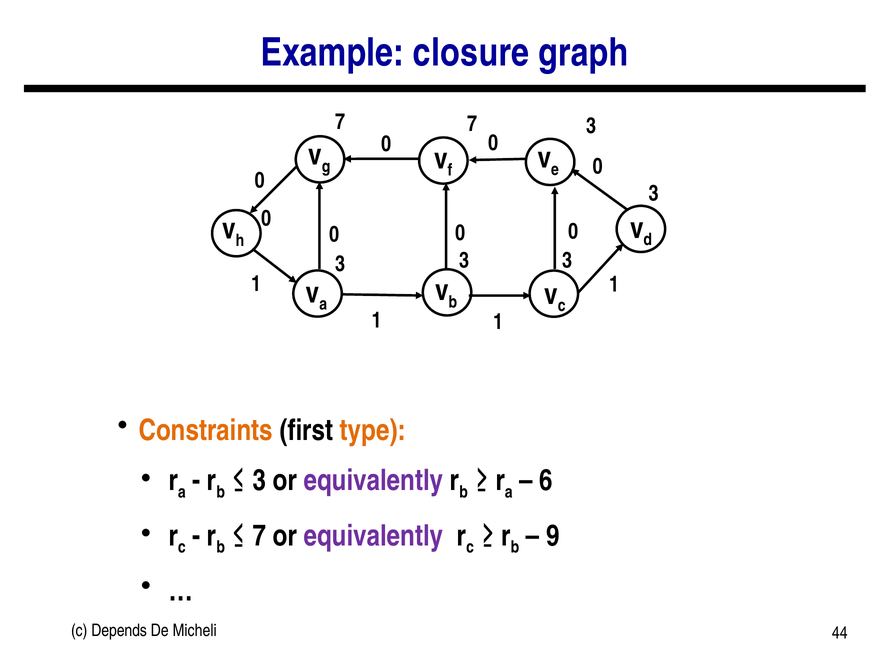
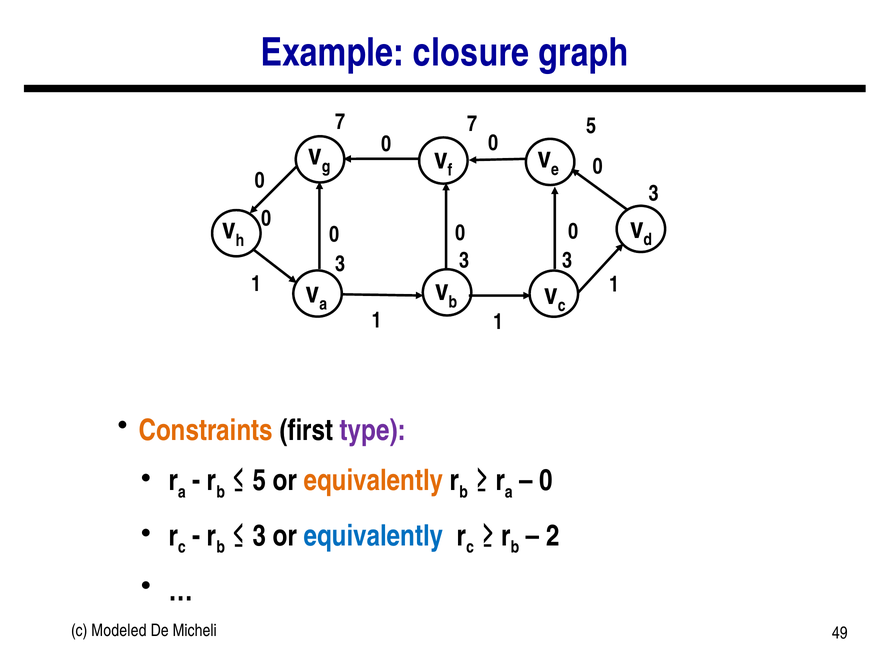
7 3: 3 -> 5 (591, 126)
type colour: orange -> purple (373, 430)
3: 3 -> 5 (259, 480)
equivalently colour: purple -> orange (373, 480)
6: 6 -> 0 (546, 480)
7: 7 -> 3 (259, 535)
equivalently colour: purple -> blue (373, 535)
9: 9 -> 2 (553, 535)
Depends: Depends -> Modeled (119, 630)
44: 44 -> 49 (840, 633)
